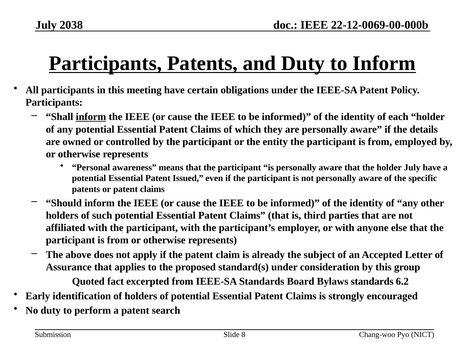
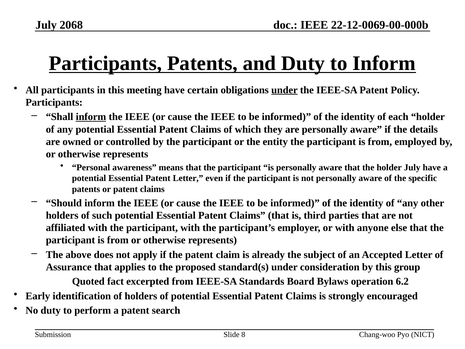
2038: 2038 -> 2068 (71, 25)
under underline: none -> present (284, 90)
Patent Issued: Issued -> Letter (188, 178)
Bylaws standards: standards -> operation (372, 281)
